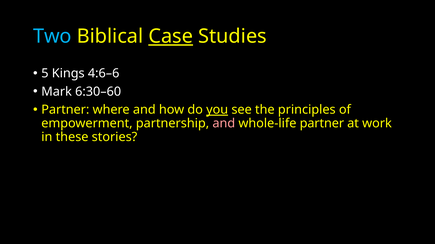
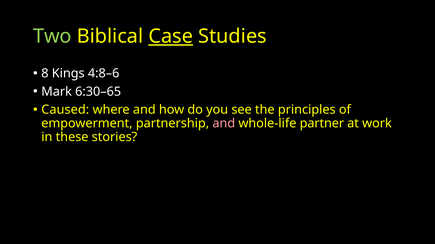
Two colour: light blue -> light green (52, 37)
5: 5 -> 8 (45, 74)
4:6–6: 4:6–6 -> 4:8–6 (104, 74)
6:30–60: 6:30–60 -> 6:30–65 (98, 92)
Partner: Partner -> Caused (65, 110)
you underline: present -> none (217, 110)
